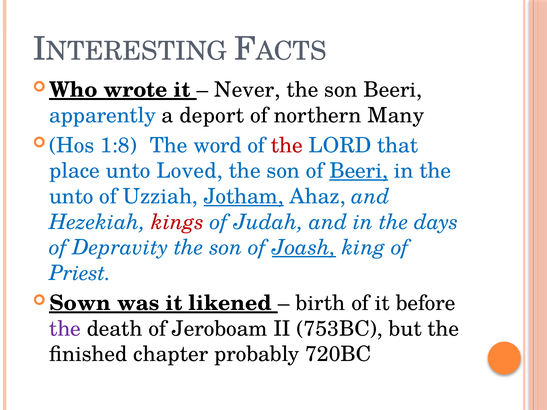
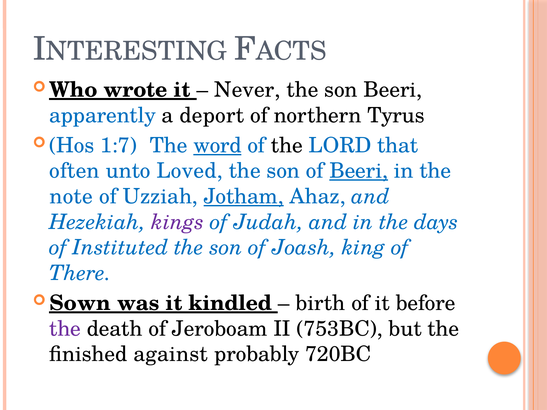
Many: Many -> Tyrus (396, 115)
1:8: 1:8 -> 1:7 (118, 146)
word underline: none -> present (217, 146)
the colour: red -> black (287, 146)
place: place -> often (74, 171)
unto: unto -> note (71, 197)
kings colour: red -> purple (178, 222)
Depravity: Depravity -> Instituted (121, 248)
Joash underline: present -> none (304, 248)
Priest: Priest -> There (80, 273)
likened: likened -> kindled (230, 303)
chapter: chapter -> against (171, 354)
